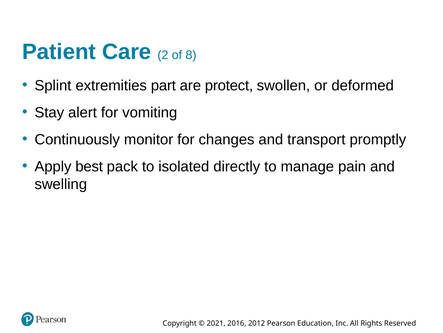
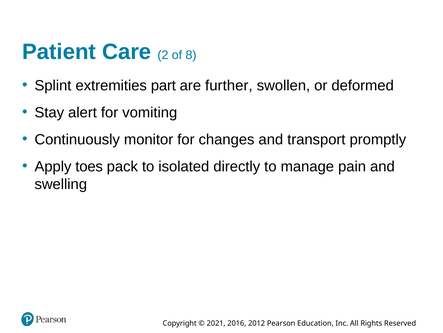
protect: protect -> further (229, 85)
best: best -> toes (89, 166)
